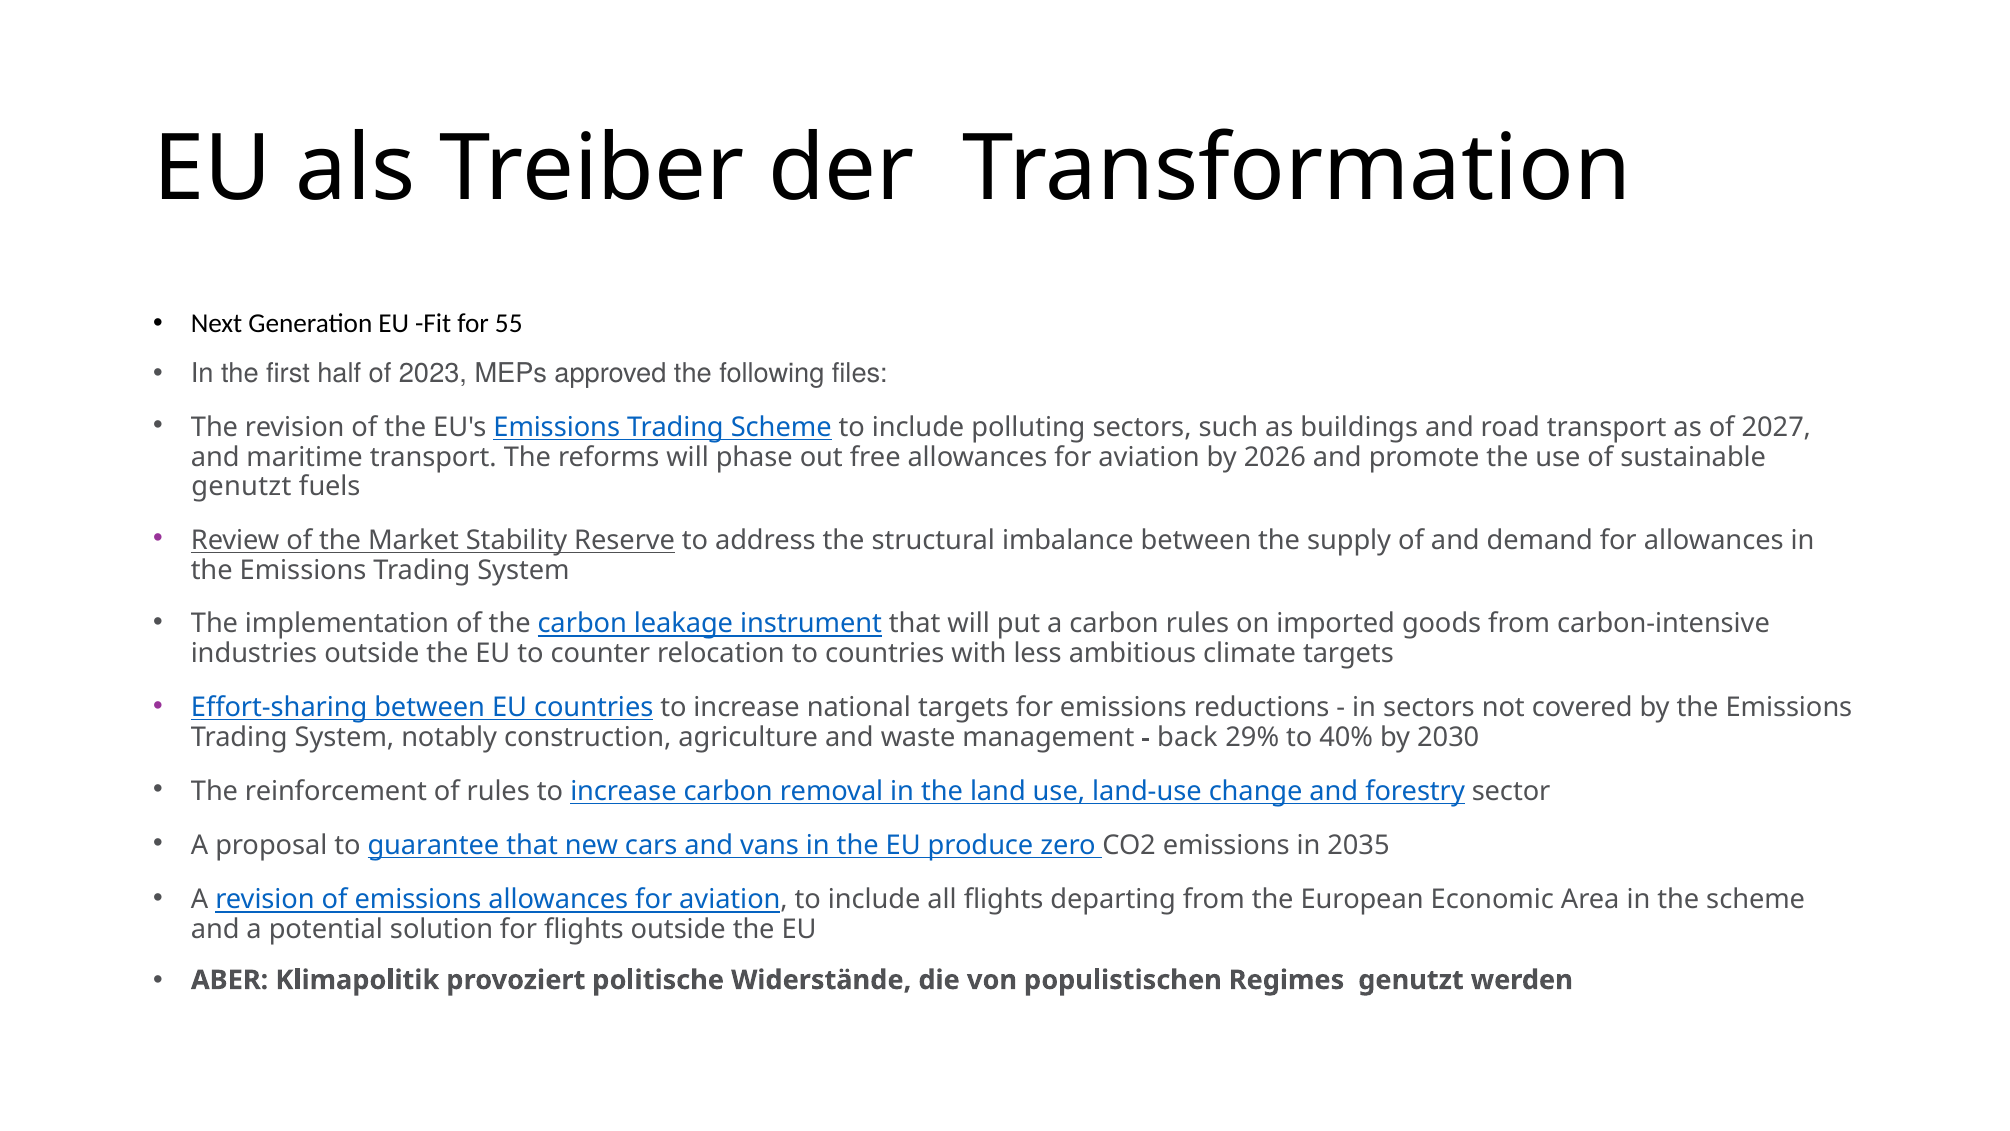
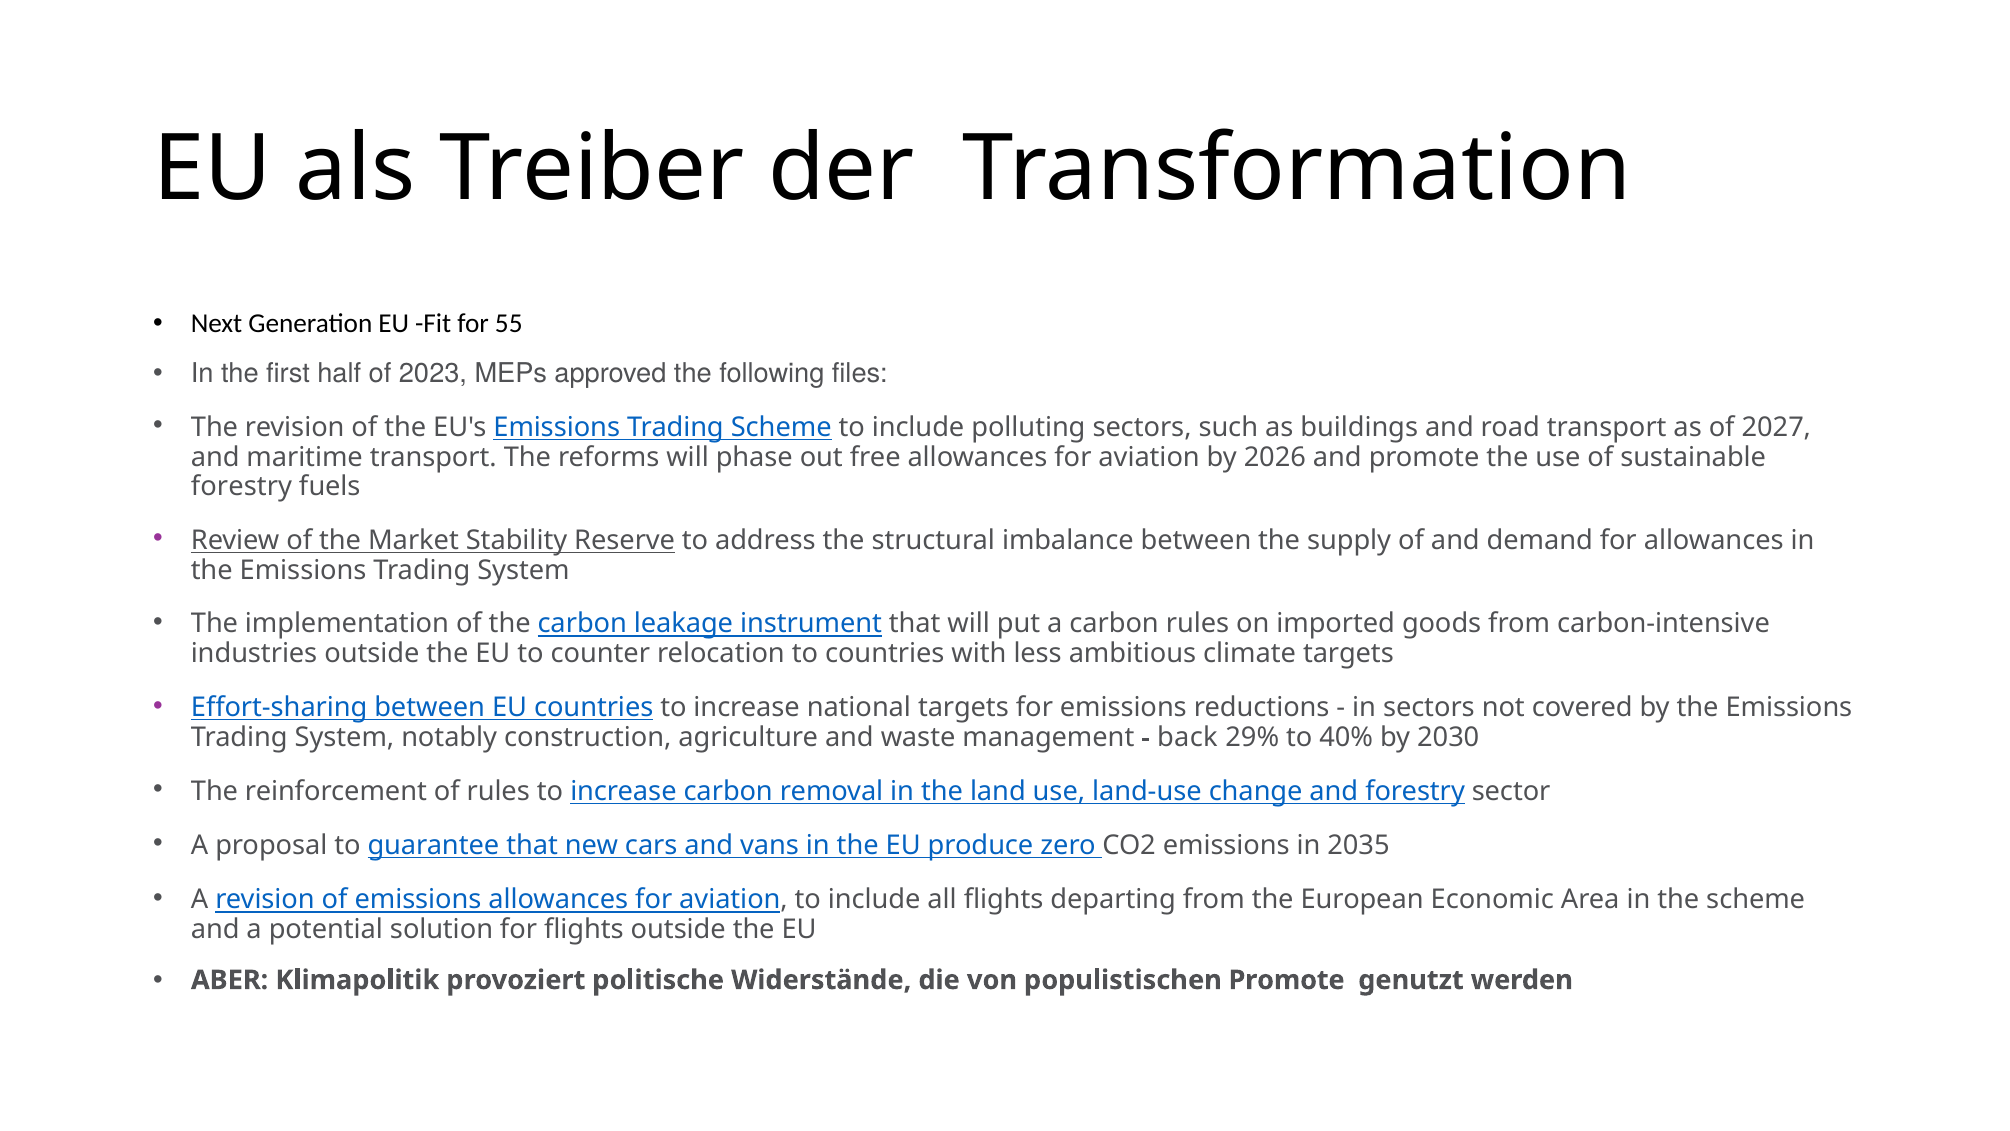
genutzt: genutzt -> forestry (241, 487)
populistischen Regimes: Regimes -> Promote (1287, 980)
